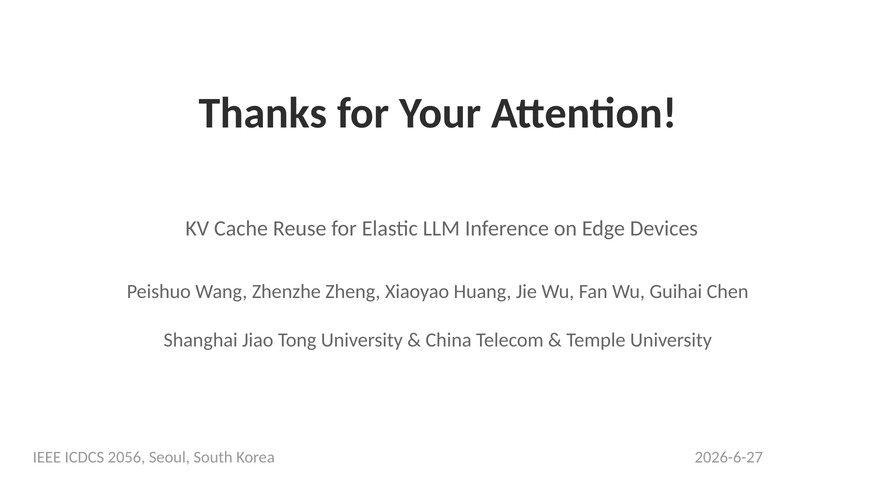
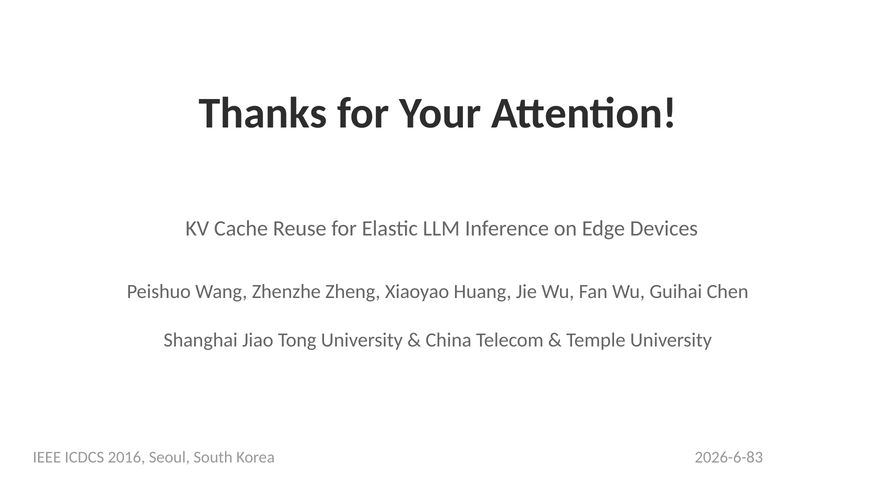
2056: 2056 -> 2016 (127, 457)
2026-6-27: 2026-6-27 -> 2026-6-83 (729, 457)
